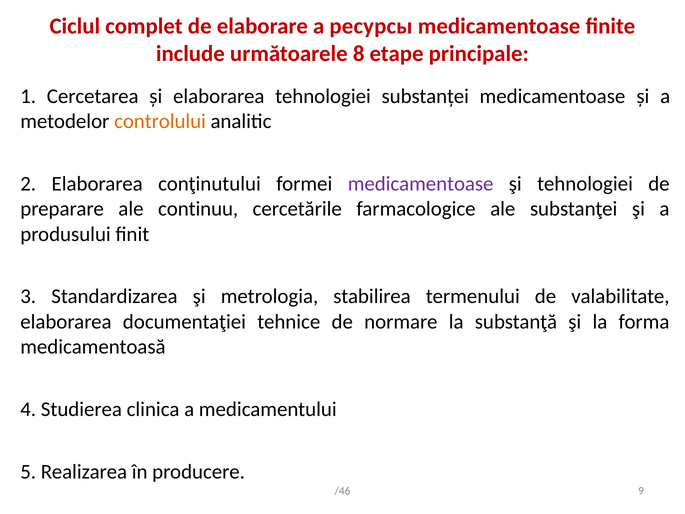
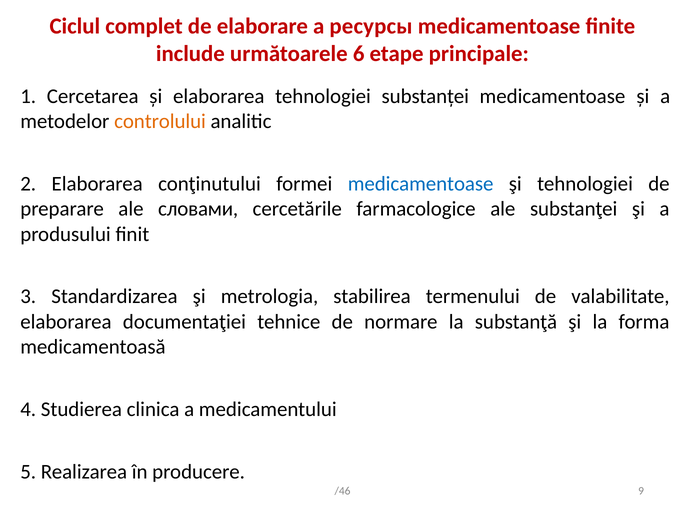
8: 8 -> 6 (359, 54)
medicamentoase colour: purple -> blue (421, 184)
continuu: continuu -> словами (198, 209)
